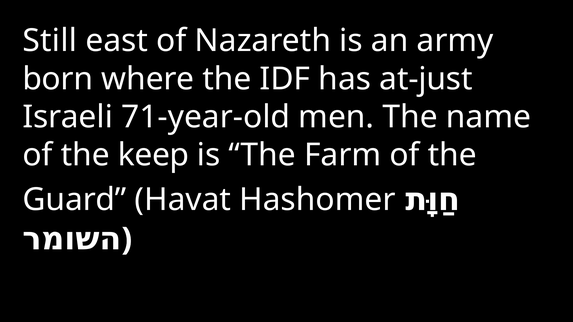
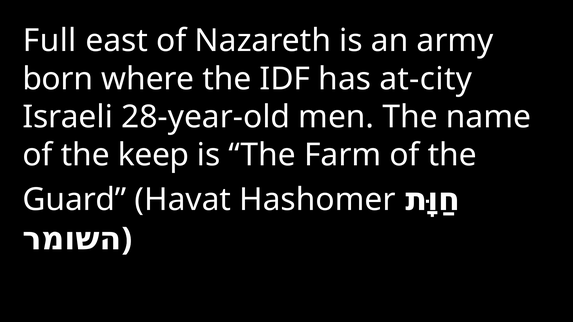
Still: Still -> Full (50, 41)
at-just: at-just -> at-city (426, 79)
71-year-old: 71-year-old -> 28-year-old (206, 117)
